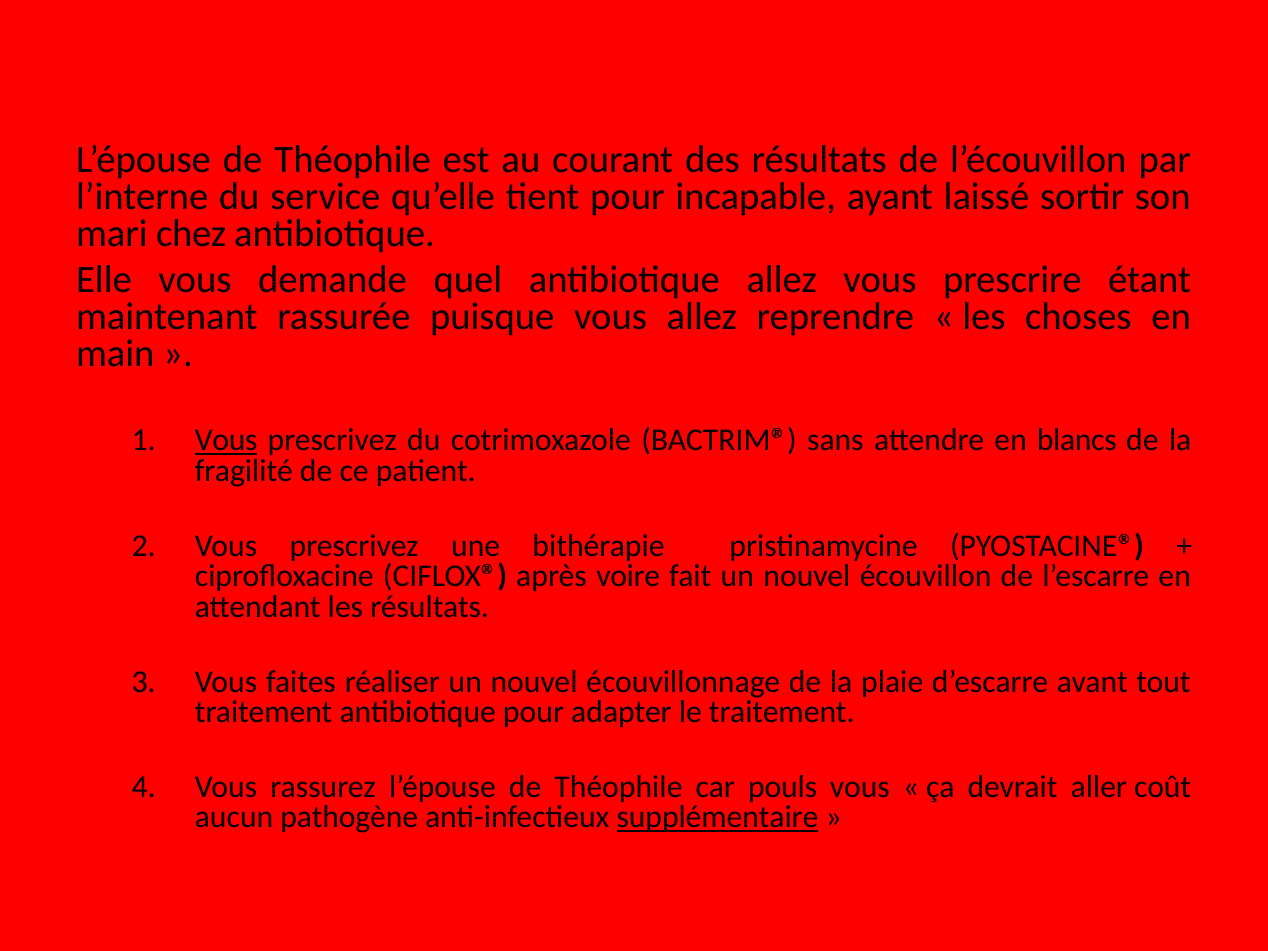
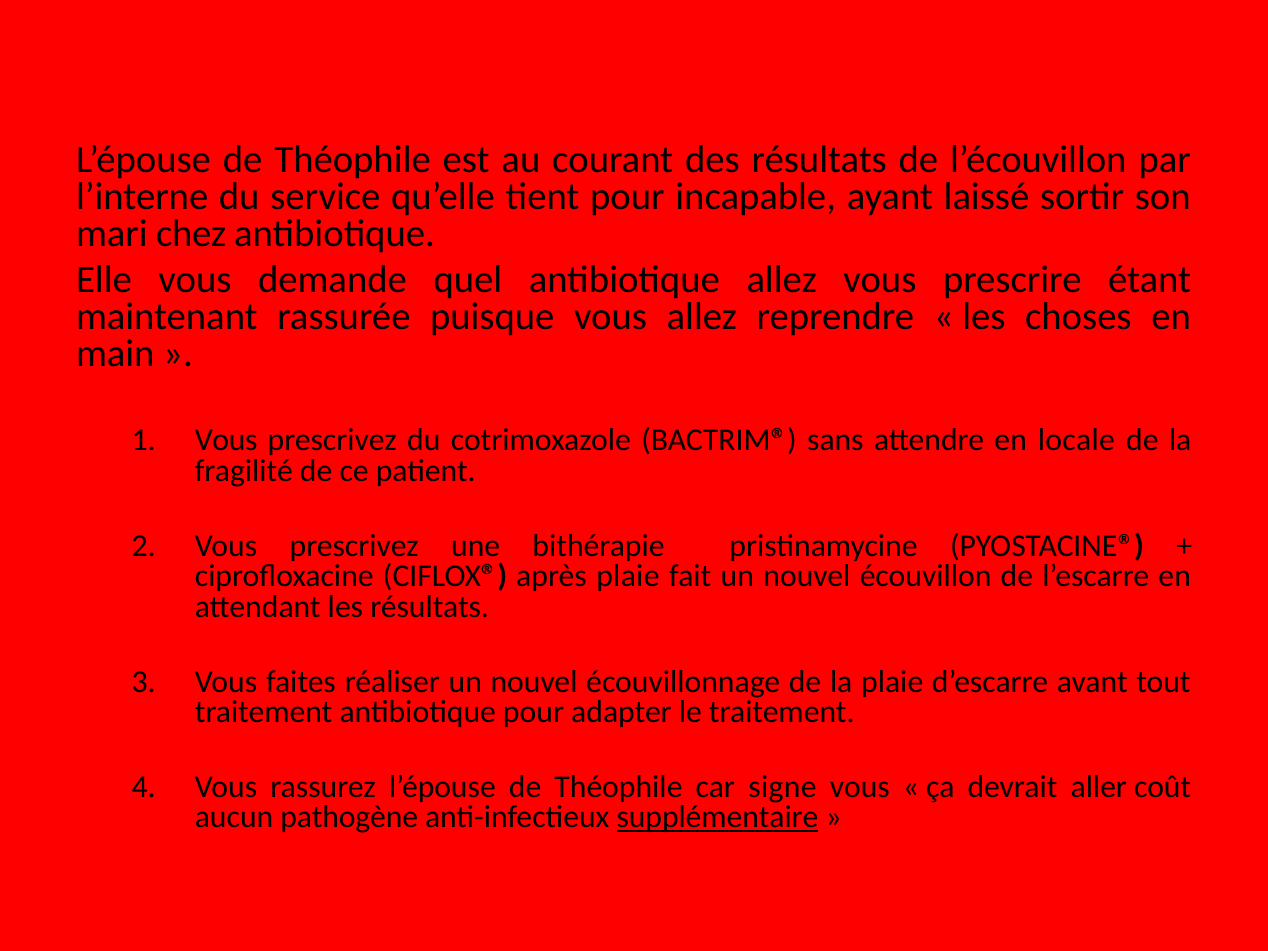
Vous underline: present -> none (226, 440)
blancs: blancs -> locale (1076, 440)
après voire: voire -> plaie (628, 576)
pouls: pouls -> signe (782, 787)
